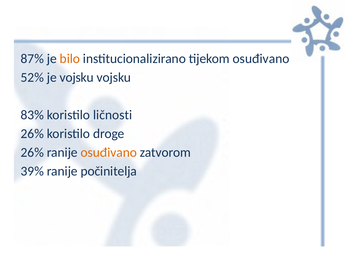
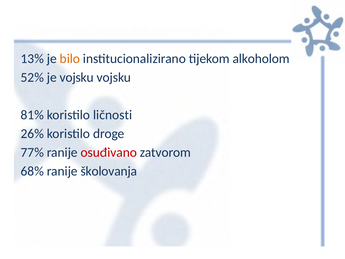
87%: 87% -> 13% (32, 59)
tijekom osuđivano: osuđivano -> alkoholom (261, 59)
83%: 83% -> 81% (32, 115)
26%: 26% -> 77% (32, 152)
osuđivano colour: orange -> red (109, 152)
39%: 39% -> 68% (32, 171)
počinitelja: počinitelja -> školovanja (109, 171)
